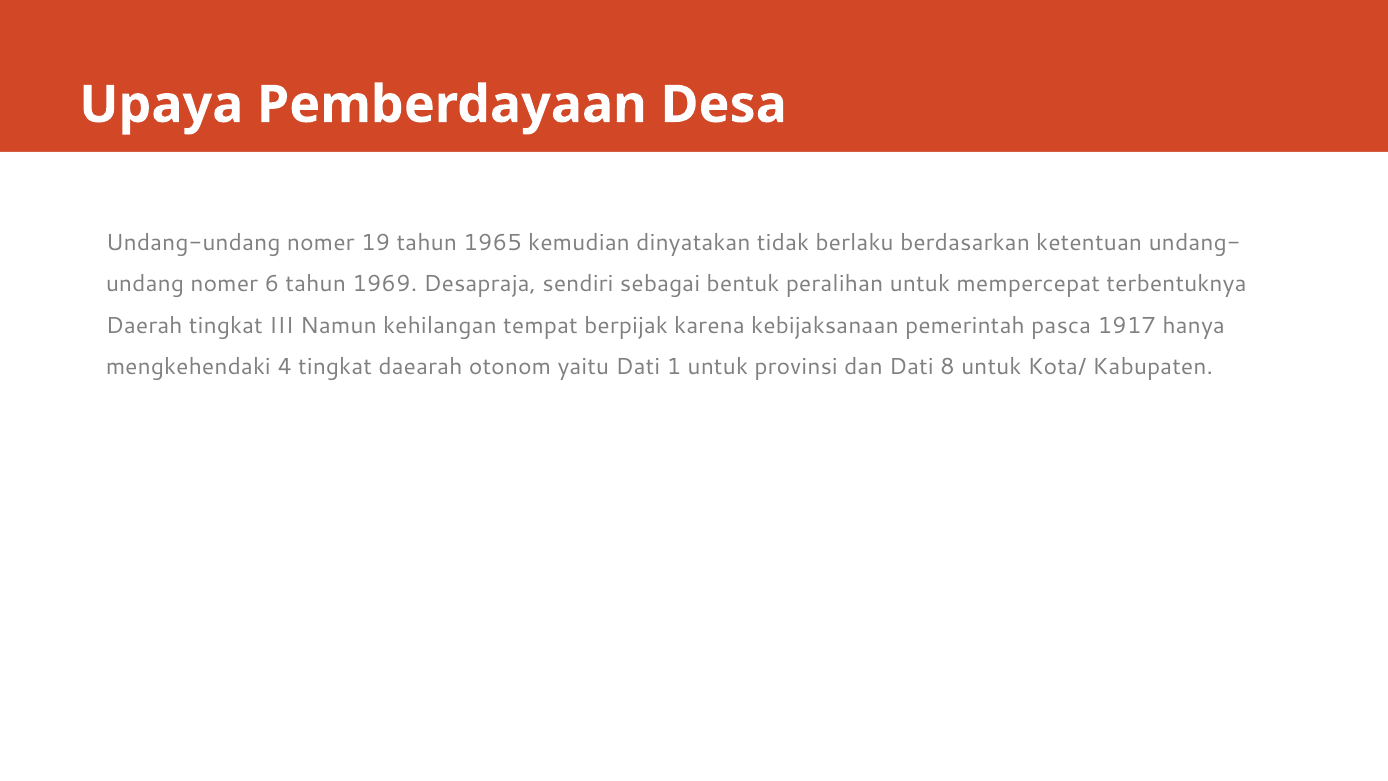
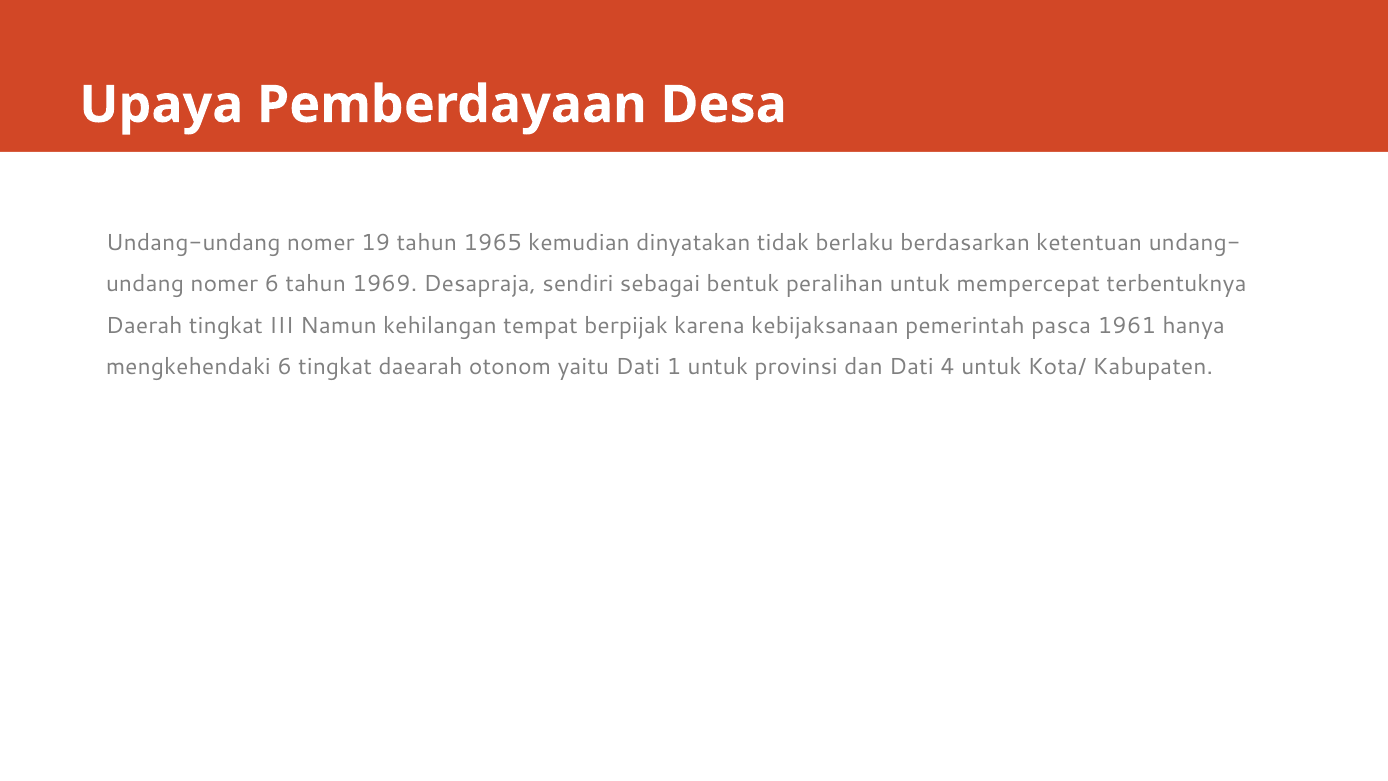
1917: 1917 -> 1961 (1127, 326)
mengkehendaki 4: 4 -> 6 (285, 367)
8: 8 -> 4 (947, 367)
